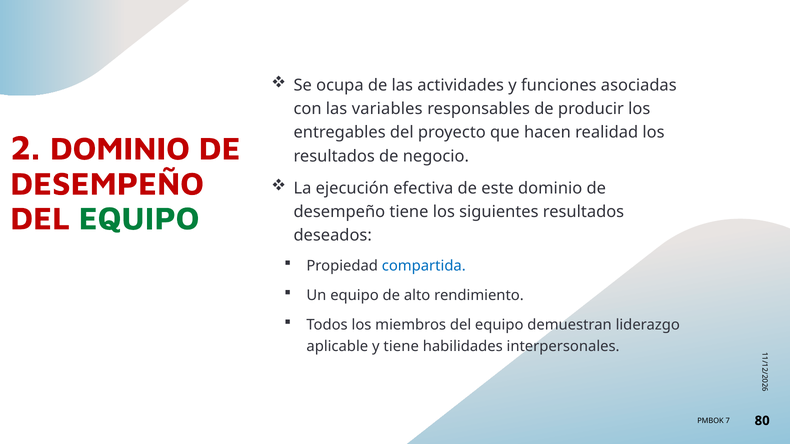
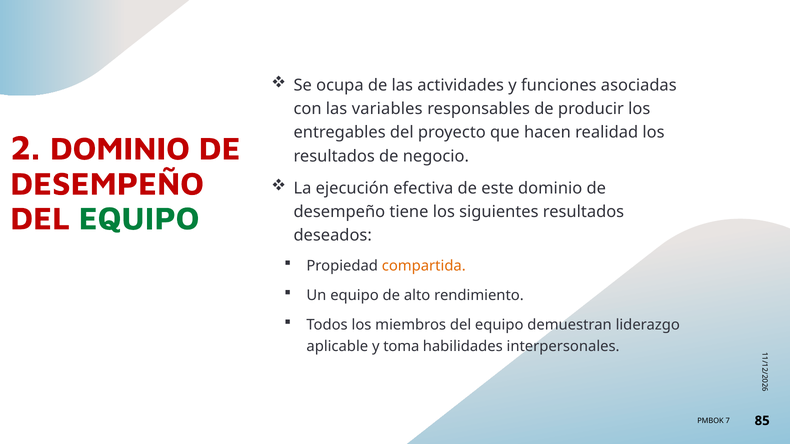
compartida colour: blue -> orange (424, 266)
y tiene: tiene -> toma (401, 347)
80: 80 -> 85 (762, 421)
